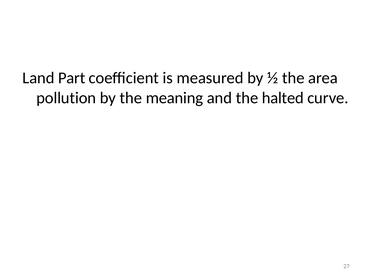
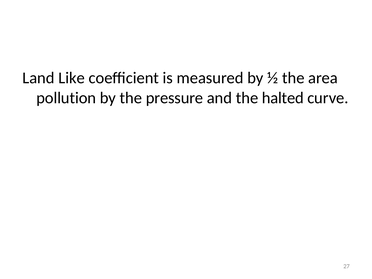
Part: Part -> Like (72, 78)
meaning: meaning -> pressure (175, 98)
